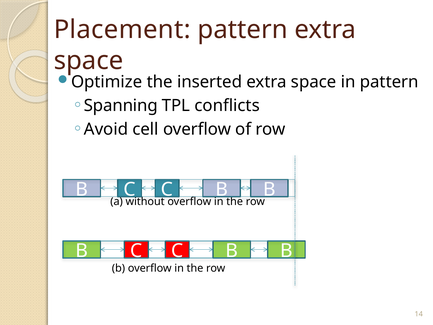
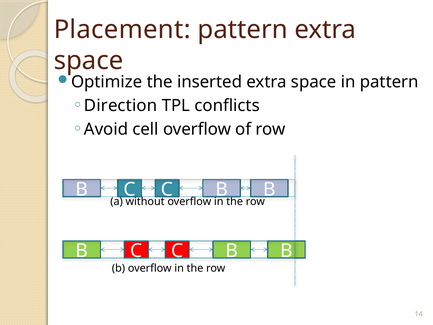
Spanning: Spanning -> Direction (121, 106)
